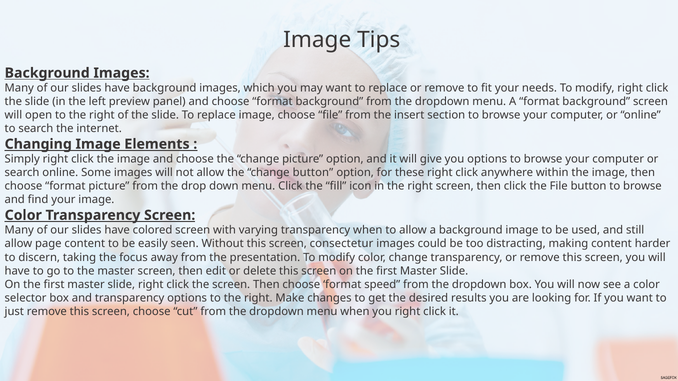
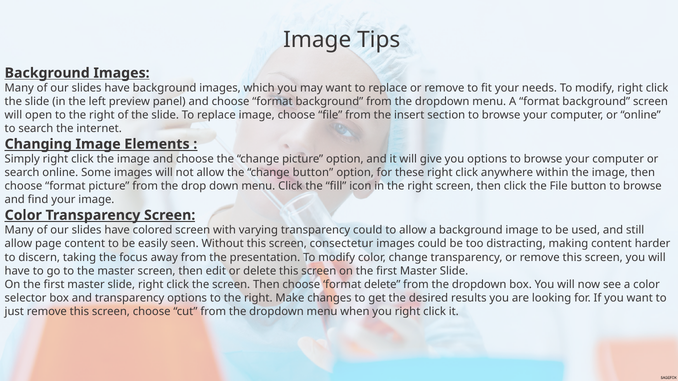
transparency when: when -> could (368, 230)
format speed: speed -> delete (382, 285)
